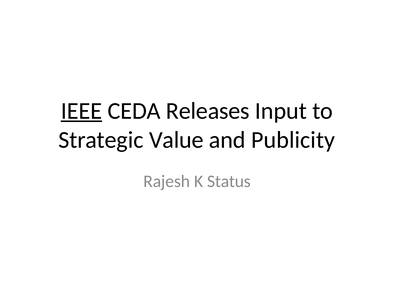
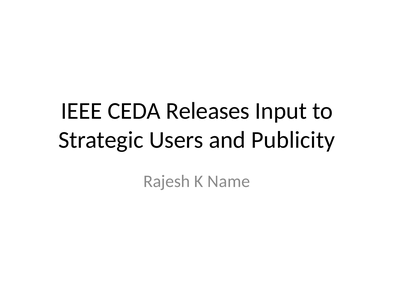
IEEE underline: present -> none (81, 111)
Value: Value -> Users (176, 140)
Status: Status -> Name (229, 181)
